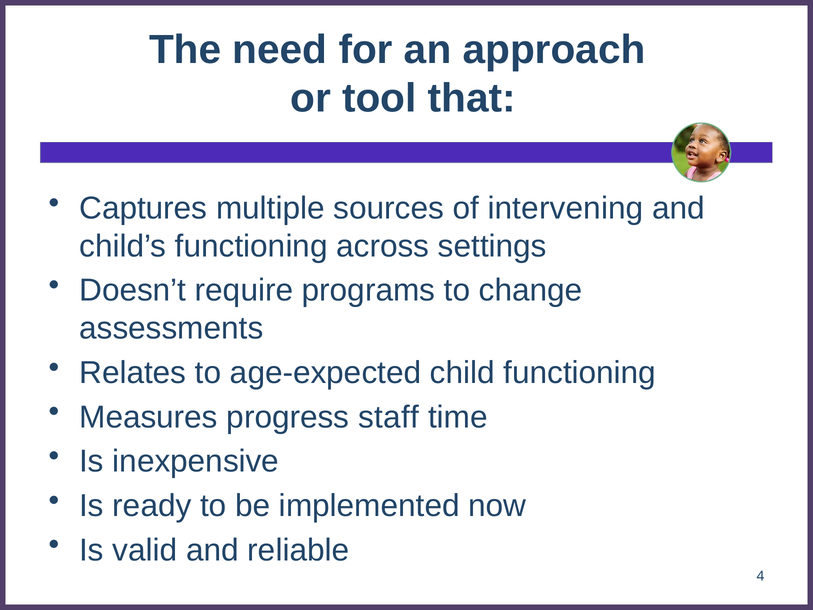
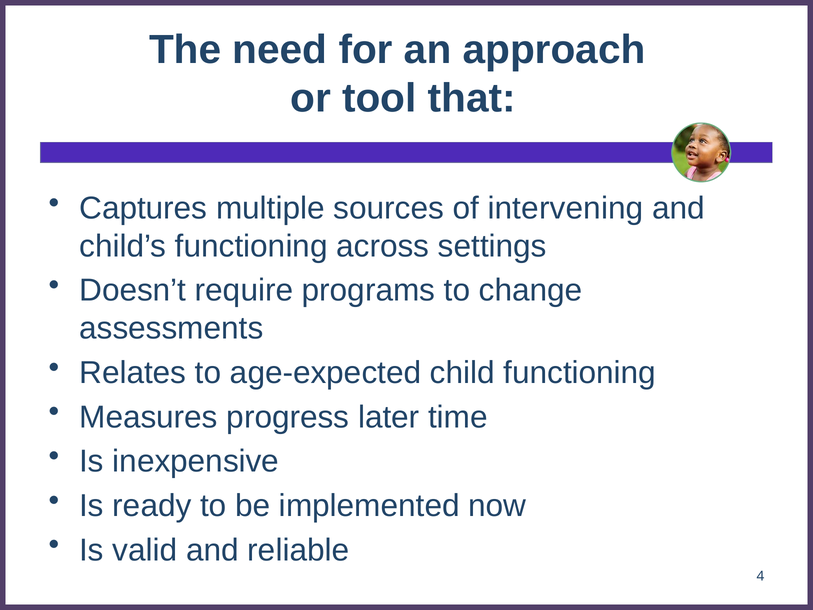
staff: staff -> later (389, 417)
